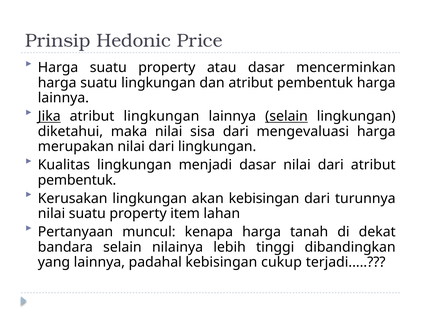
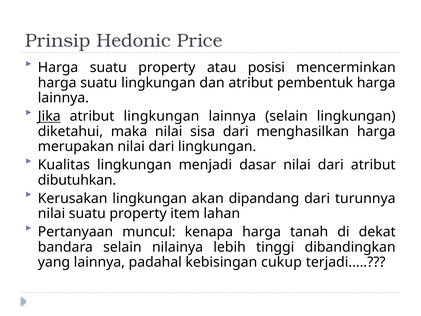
atau dasar: dasar -> posisi (266, 68)
selain underline: present -> none (286, 116)
mengevaluasi: mengevaluasi -> menghasilkan (303, 131)
pembentuk: pembentuk -> dibutuhkan (77, 180)
akan kebisingan: kebisingan -> dipandang (264, 198)
